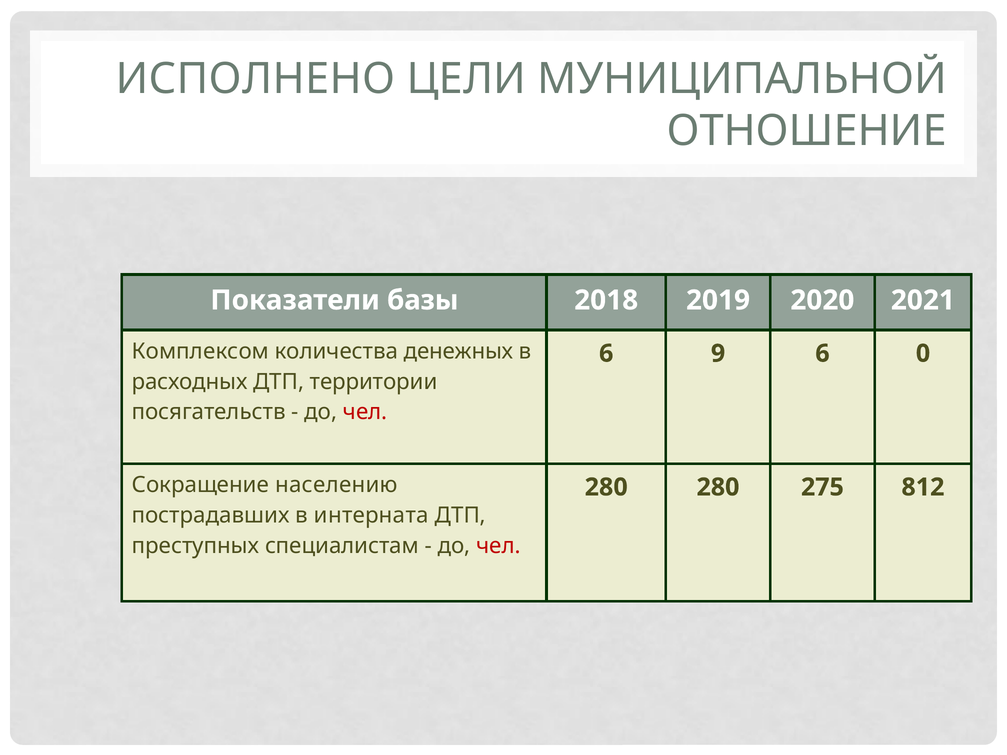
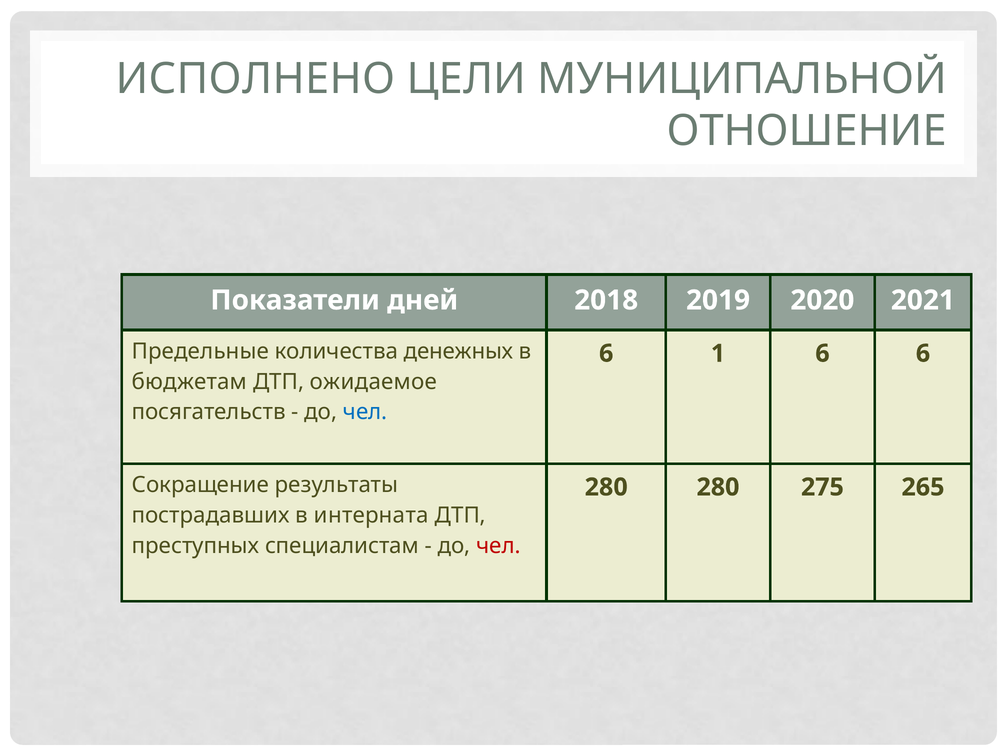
базы: базы -> дней (423, 300)
Комплексом: Комплексом -> Предельные (200, 351)
9: 9 -> 1 (718, 354)
6 0: 0 -> 6 (923, 354)
расходных: расходных -> бюджетам (189, 382)
территории: территории -> ожидаемое (373, 382)
чел colour: red -> blue (365, 412)
населению: населению -> результаты (337, 485)
812: 812 -> 265 (923, 487)
